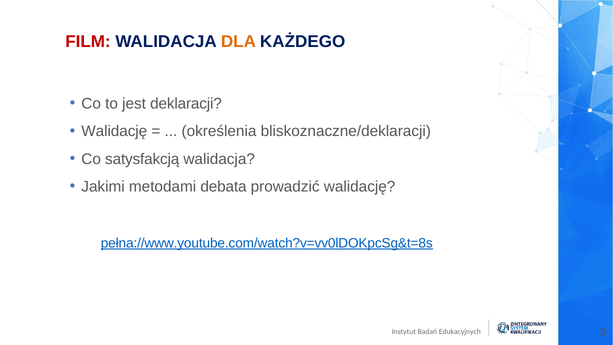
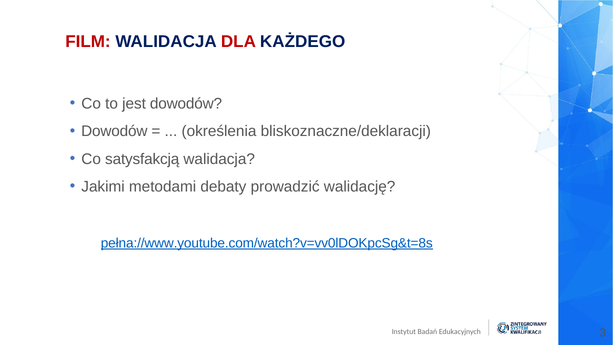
DLA colour: orange -> red (238, 42)
jest deklaracji: deklaracji -> dowodów (186, 104)
Walidację: Walidację -> Dowodów (114, 131)
debata: debata -> debaty (223, 186)
